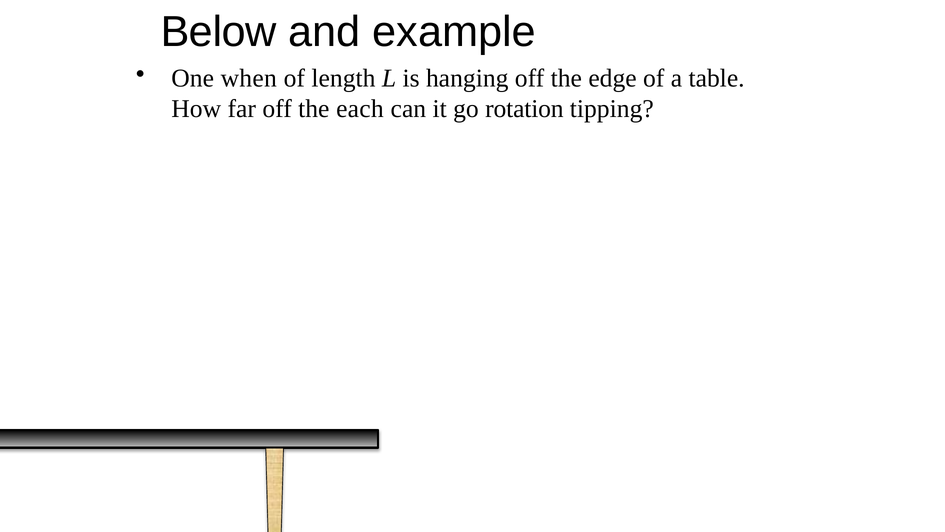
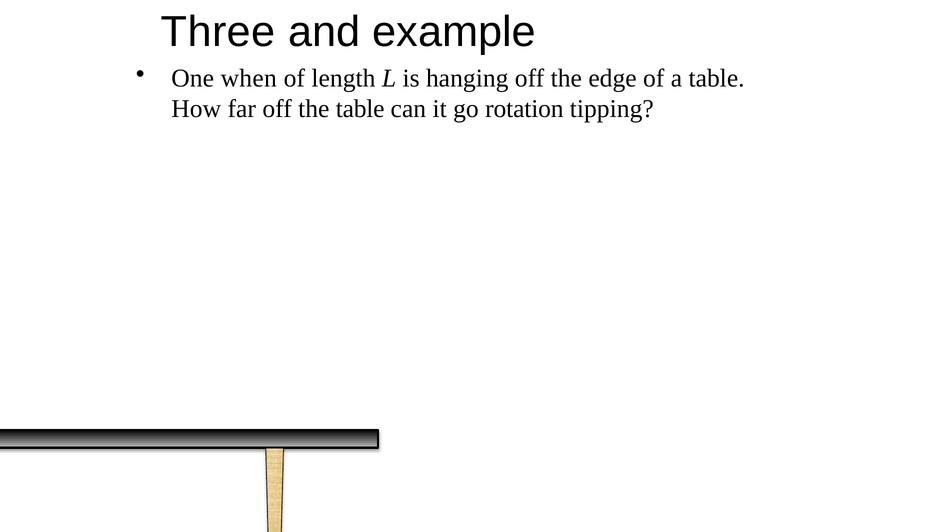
Below: Below -> Three (218, 32)
the each: each -> table (360, 109)
